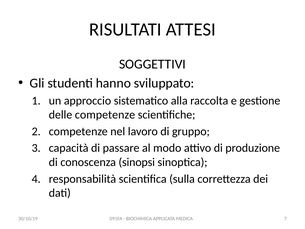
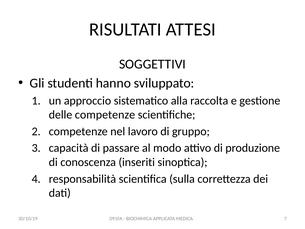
sinopsi: sinopsi -> inseriti (137, 162)
